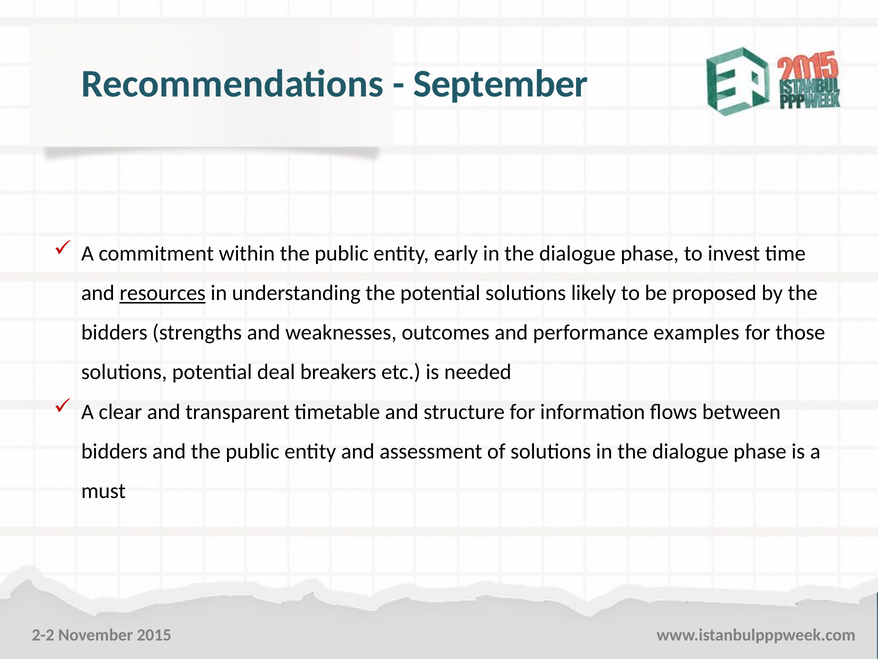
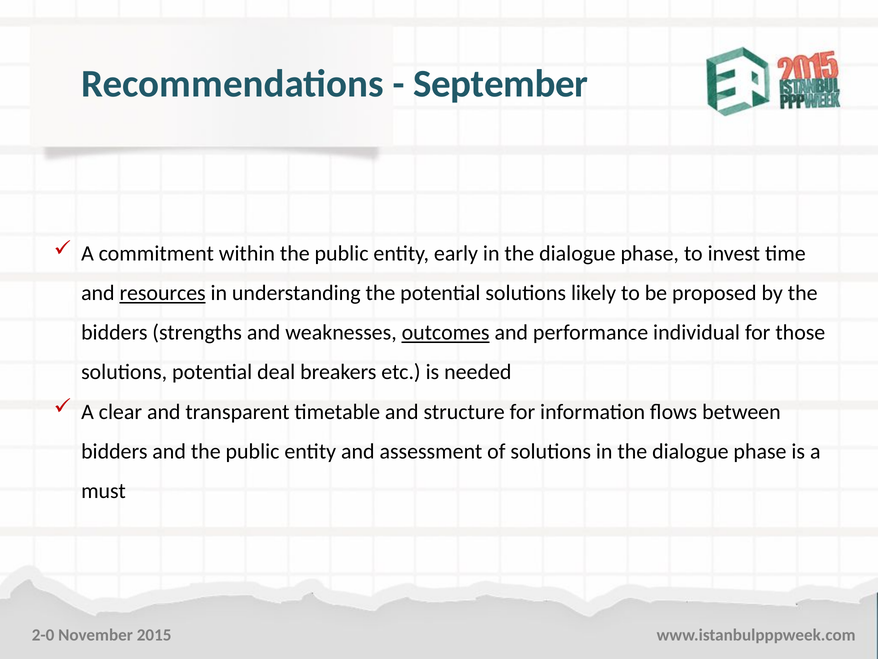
outcomes underline: none -> present (446, 332)
examples: examples -> individual (697, 332)
2-2: 2-2 -> 2-0 (43, 635)
